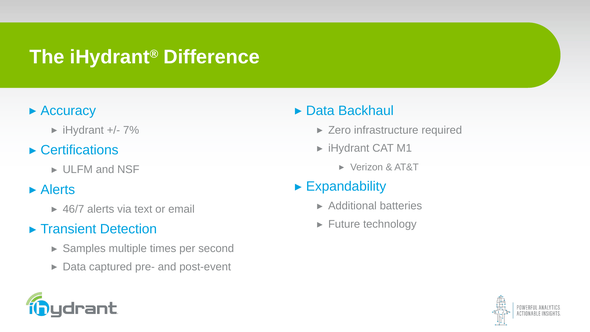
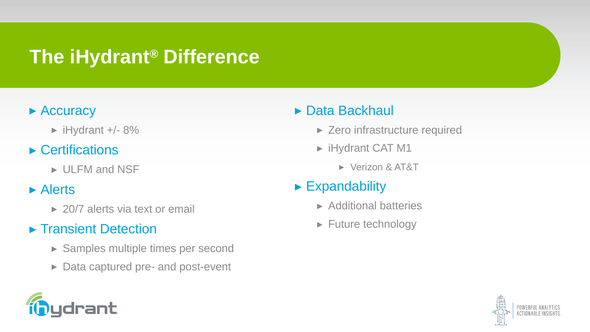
7%: 7% -> 8% (131, 130)
46/7: 46/7 -> 20/7 (73, 209)
